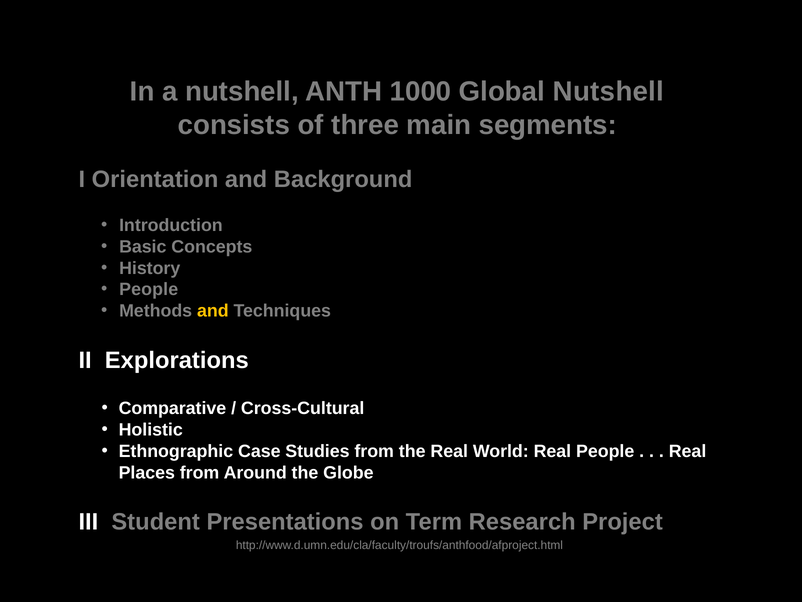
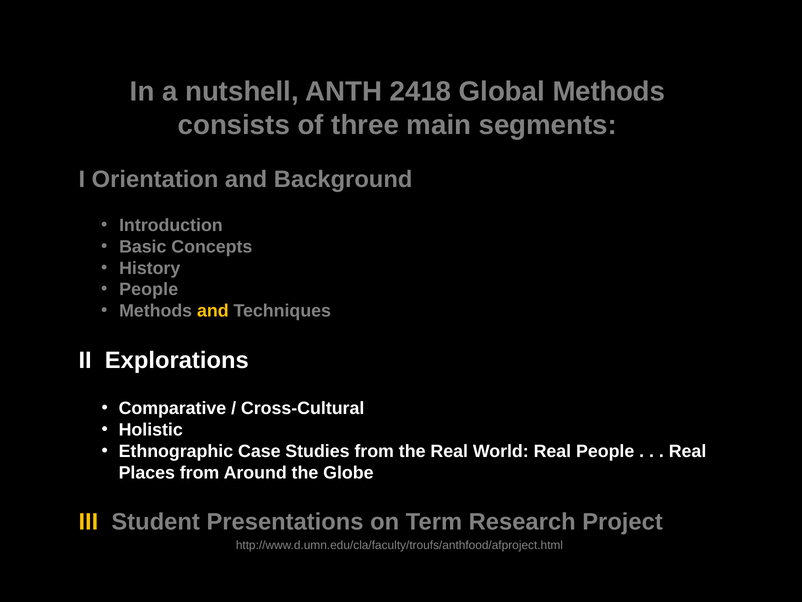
1000: 1000 -> 2418 (421, 92)
Global Nutshell: Nutshell -> Methods (609, 92)
III colour: white -> yellow (88, 522)
